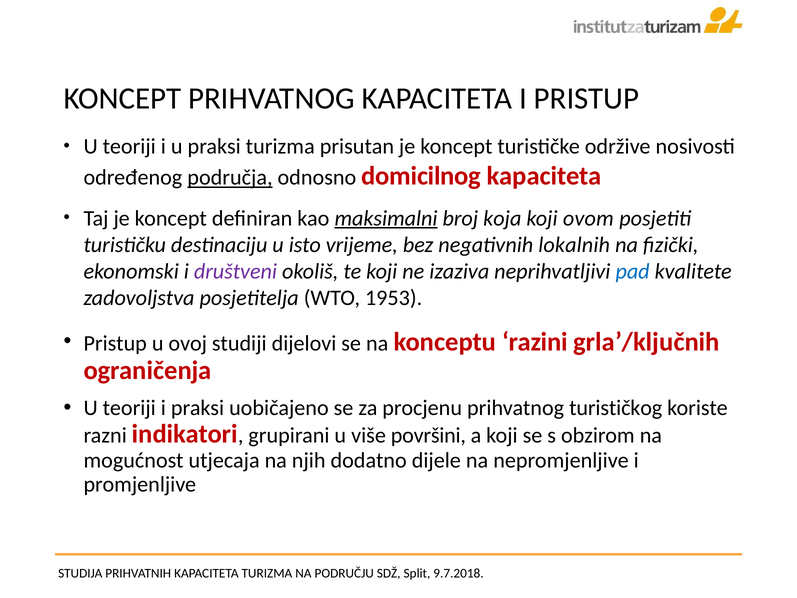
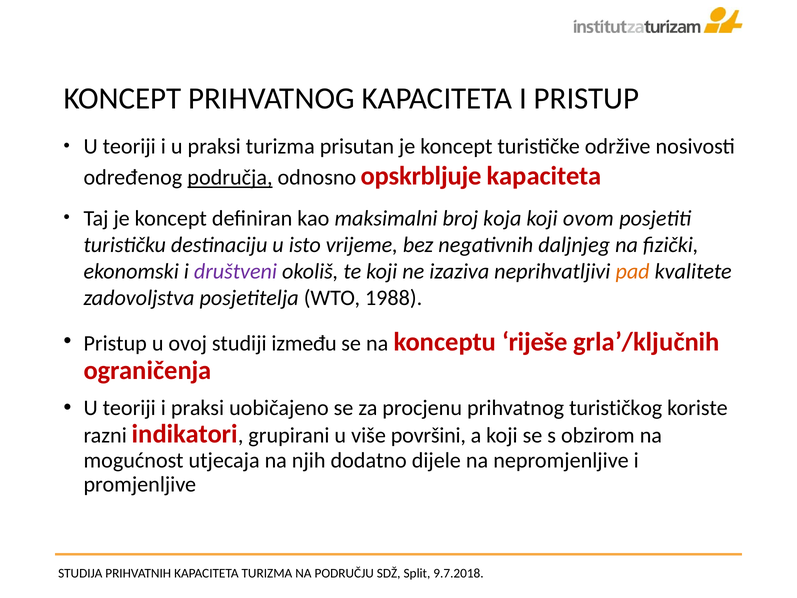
domicilnog: domicilnog -> opskrbljuje (421, 176)
maksimalni underline: present -> none (386, 218)
lokalnih: lokalnih -> daljnjeg (574, 245)
pad colour: blue -> orange (633, 271)
1953: 1953 -> 1988 (394, 298)
dijelovi: dijelovi -> između (304, 343)
razini: razini -> riješe (535, 342)
